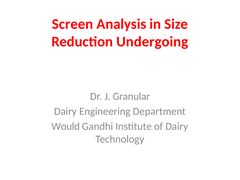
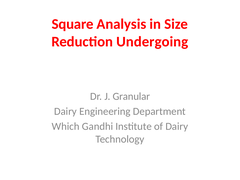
Screen: Screen -> Square (73, 24)
Would: Would -> Which (66, 126)
